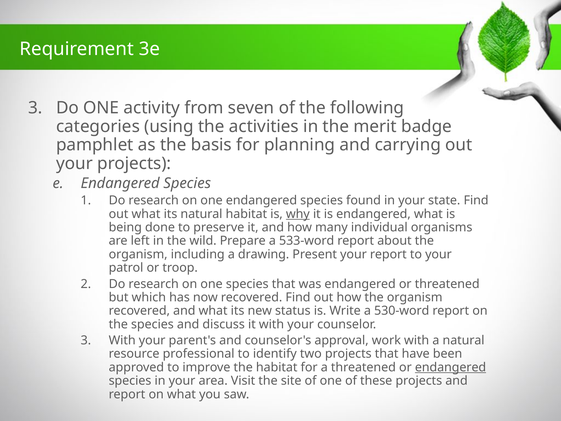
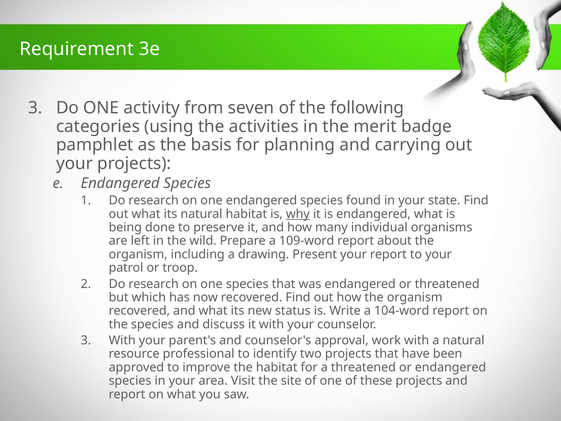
533-word: 533-word -> 109-word (307, 241)
530-word: 530-word -> 104-word (402, 311)
endangered underline: present -> none (451, 367)
